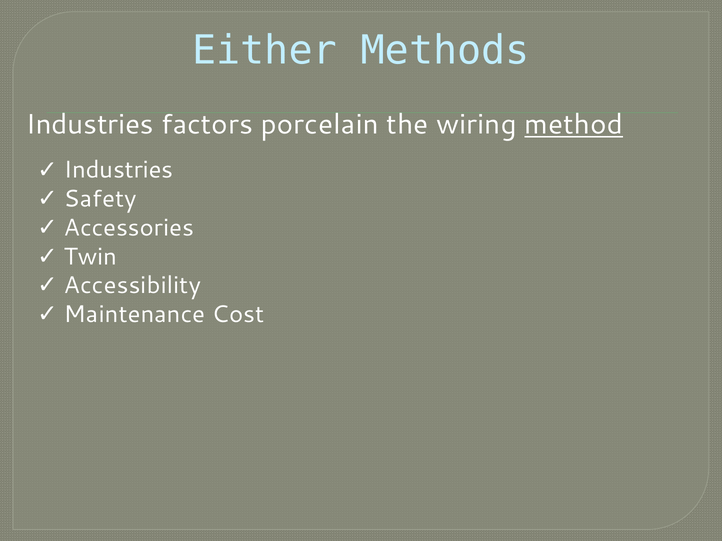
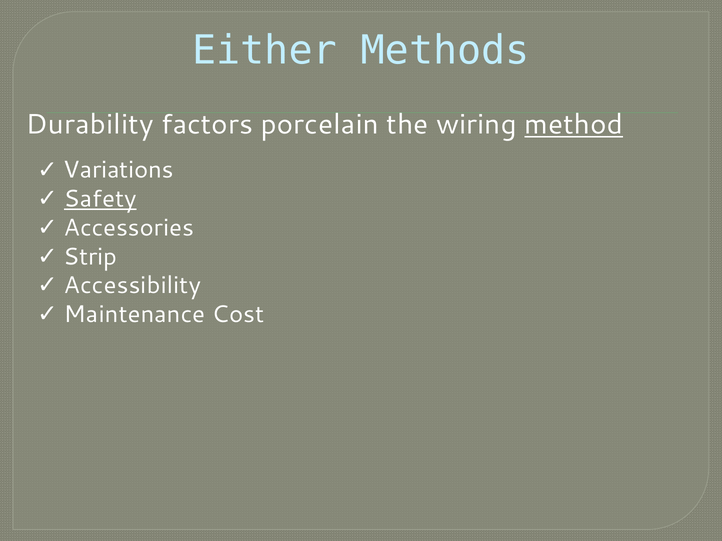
Industries: Industries -> Durability (90, 125)
Industries: Industries -> Variations (119, 170)
Safety underline: none -> present (100, 199)
Twin: Twin -> Strip (90, 257)
